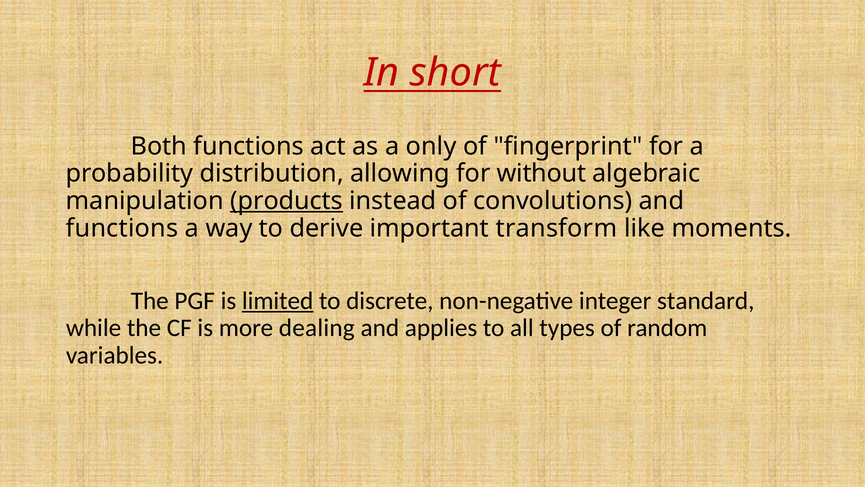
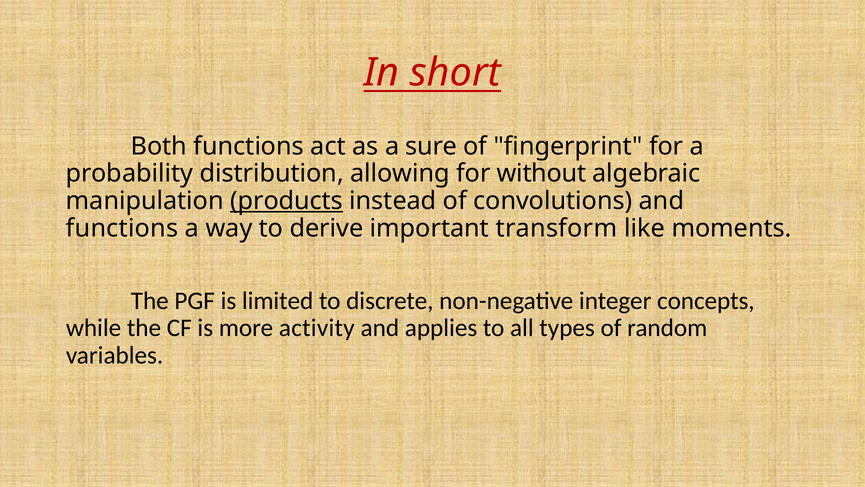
only: only -> sure (431, 146)
limited underline: present -> none (278, 301)
standard: standard -> concepts (706, 301)
dealing: dealing -> activity (317, 328)
